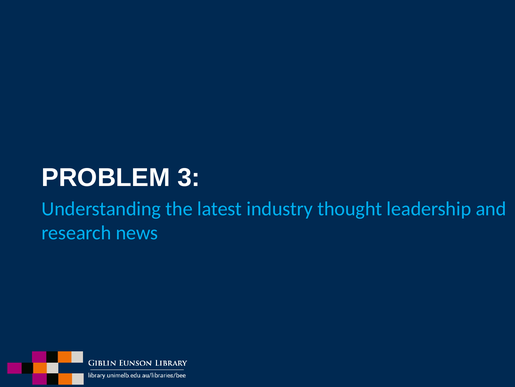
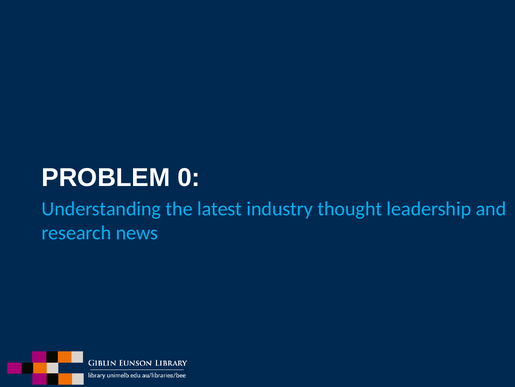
3: 3 -> 0 (189, 177)
